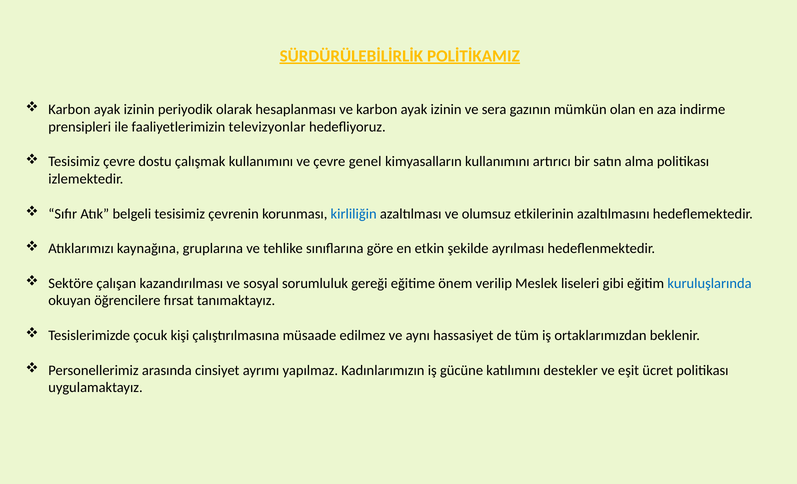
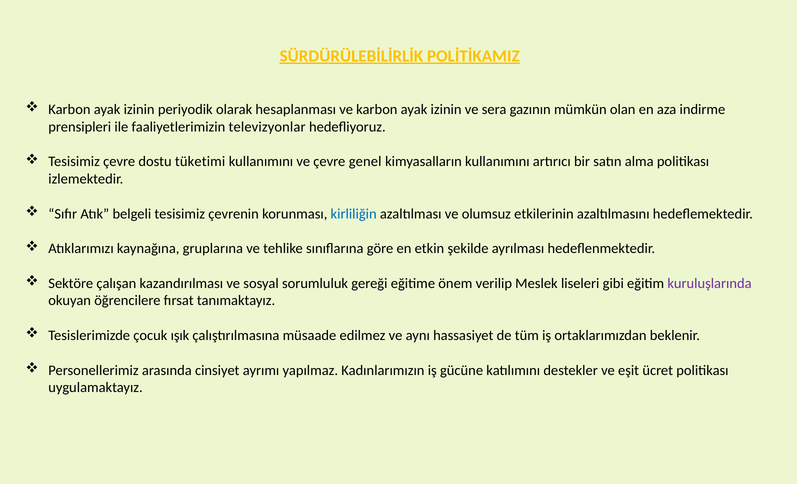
çalışmak: çalışmak -> tüketimi (200, 162)
kuruluşlarında colour: blue -> purple (709, 283)
kişi: kişi -> ışık (180, 336)
